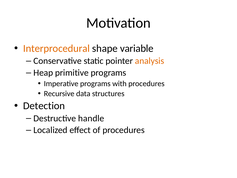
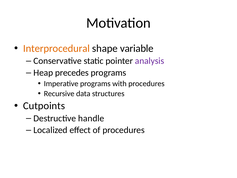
analysis colour: orange -> purple (150, 61)
primitive: primitive -> precedes (72, 73)
Detection: Detection -> Cutpoints (44, 106)
